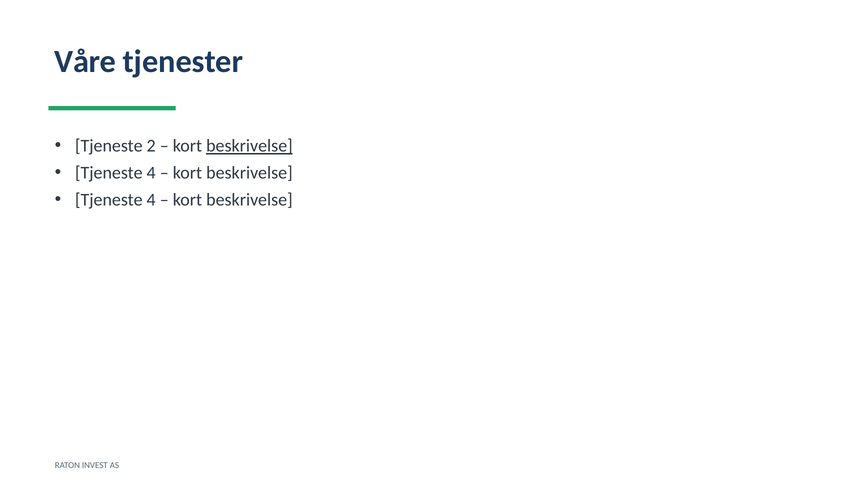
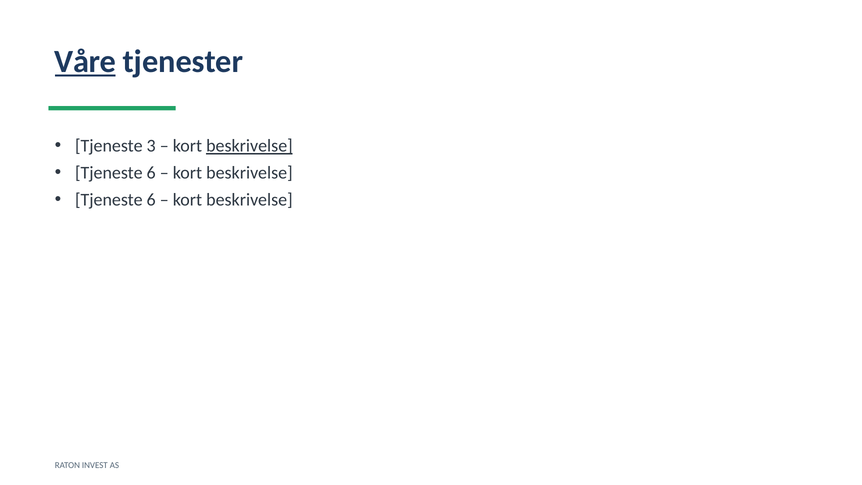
Våre underline: none -> present (85, 62)
2: 2 -> 3 (151, 146)
4: 4 -> 6 (151, 173)
4: 4 -> 6 (151, 200)
